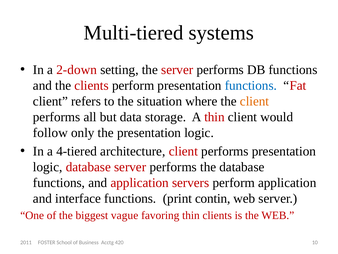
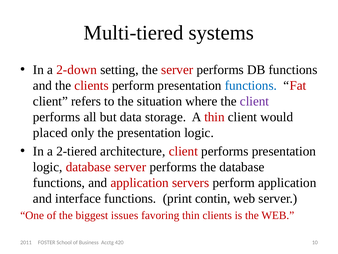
client colour: orange -> purple (255, 101)
follow: follow -> placed (50, 133)
4-tiered: 4-tiered -> 2-tiered (77, 151)
vague: vague -> issues (125, 215)
